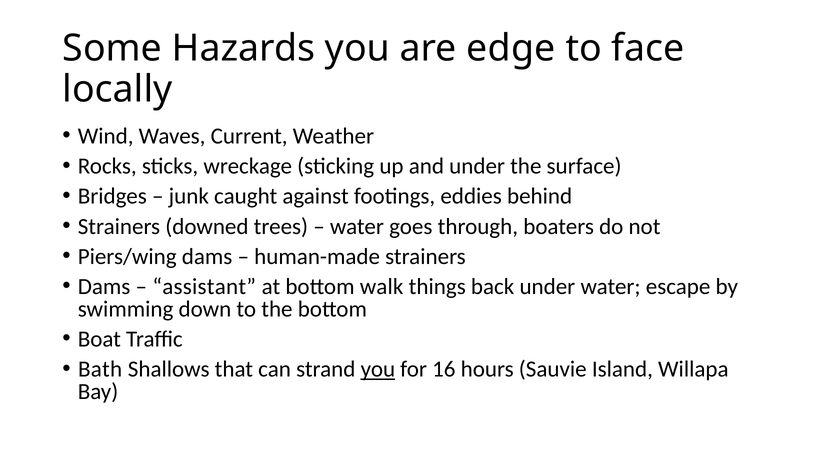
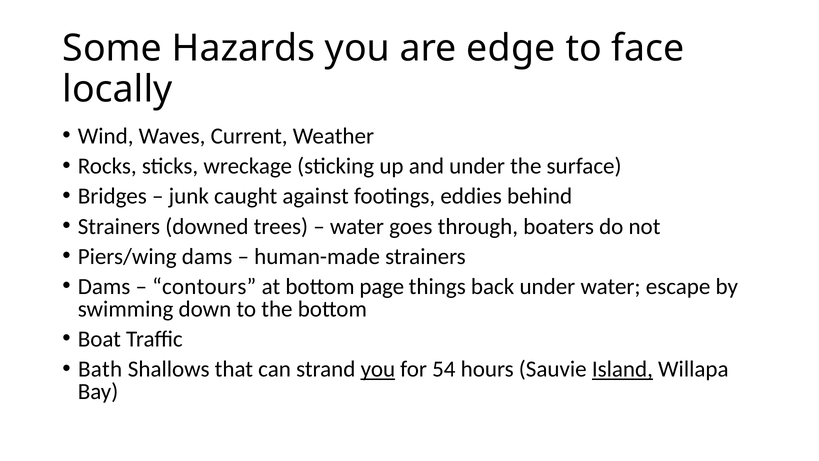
assistant: assistant -> contours (204, 286)
walk: walk -> page (382, 286)
16: 16 -> 54 (444, 369)
Island underline: none -> present (622, 369)
